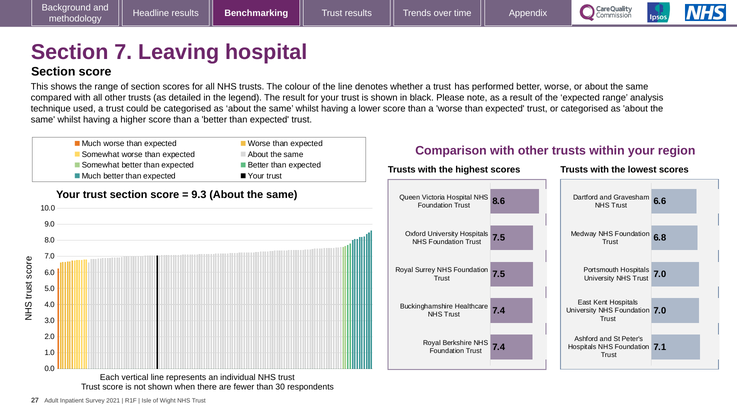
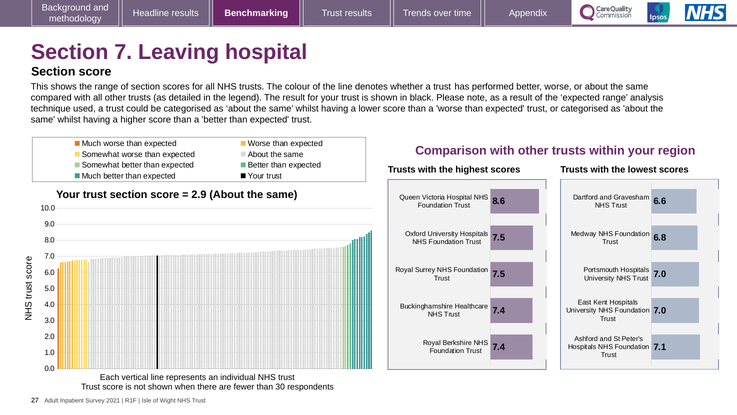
9.3: 9.3 -> 2.9 (199, 194)
